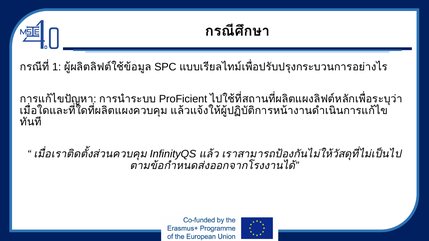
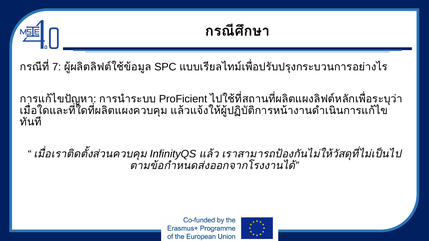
1: 1 -> 7 (57, 67)
